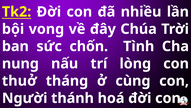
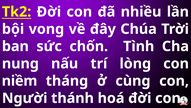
thuở: thuở -> niềm (20, 81)
